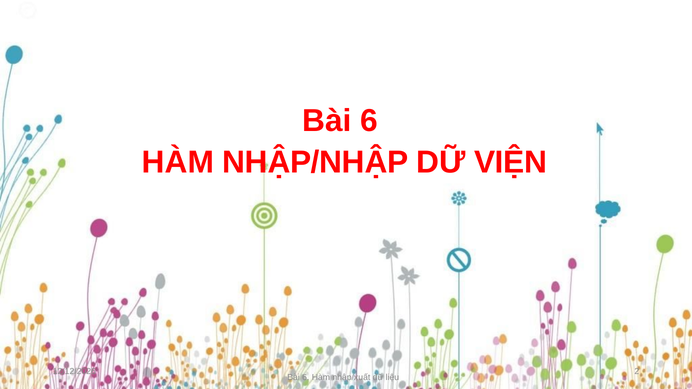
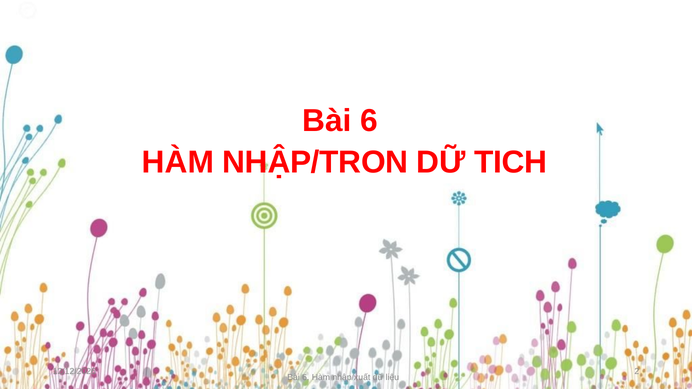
NHẬP/NHẬP: NHẬP/NHẬP -> NHẬP/TRON (315, 162)
VIỆN: VIỆN -> TICH (511, 162)
